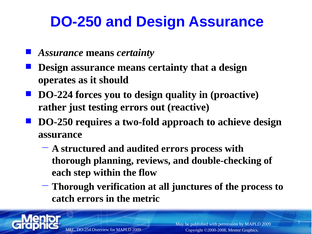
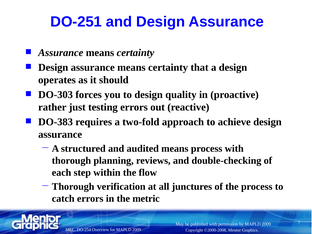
DO-250: DO-250 -> DO-251 (76, 22)
DO-224: DO-224 -> DO-303 (56, 95)
DO-250: DO-250 -> DO-383 (56, 122)
audited errors: errors -> means (175, 149)
